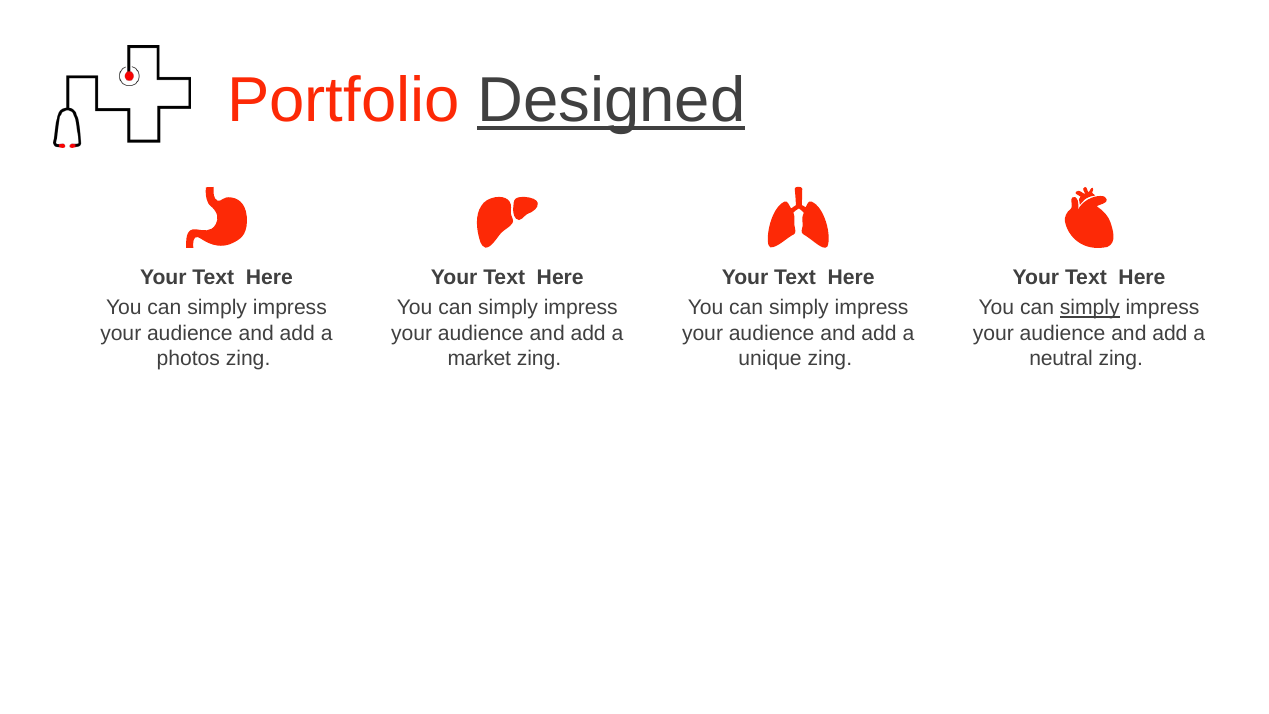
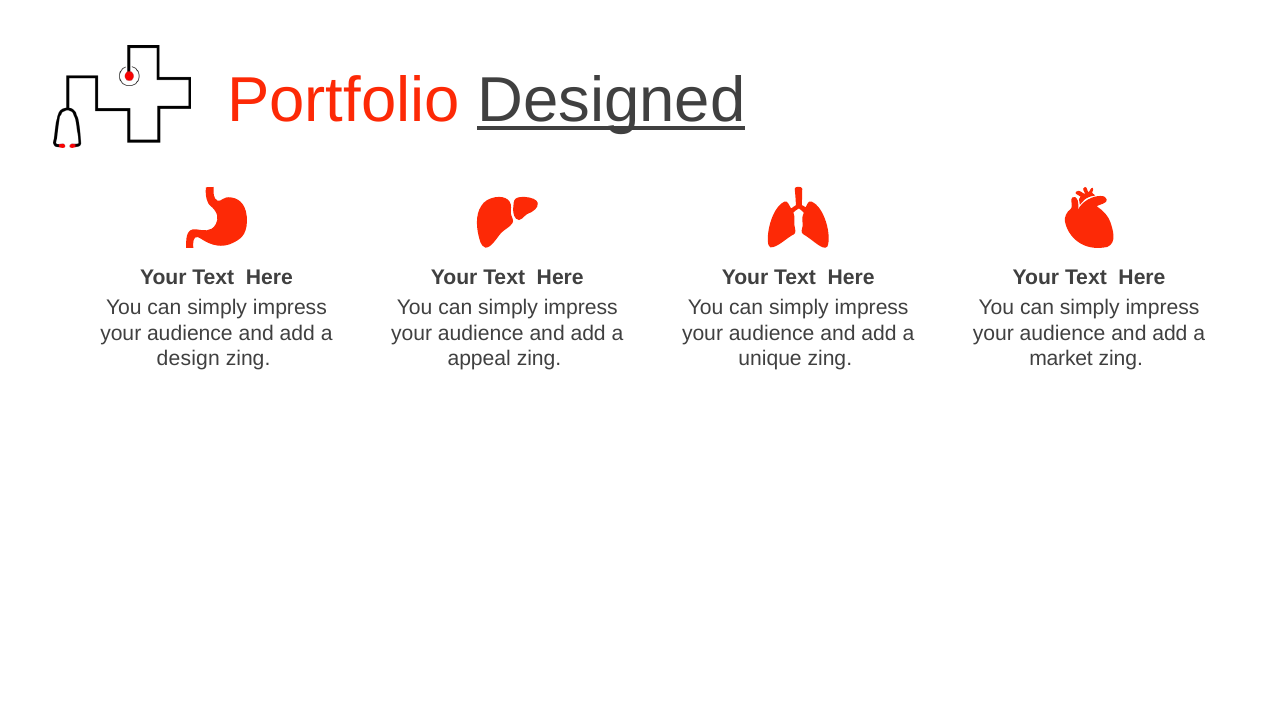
simply underline: present -> none (1090, 308)
photos: photos -> design (188, 358)
market: market -> appeal (479, 358)
neutral: neutral -> market (1061, 358)
